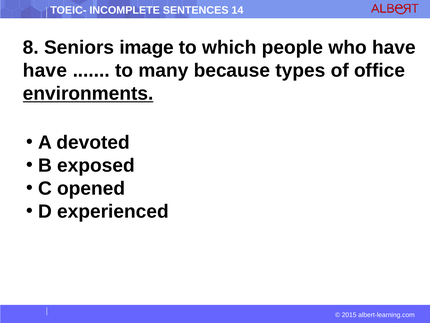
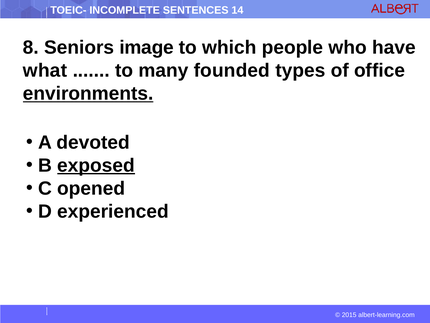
have: have -> what (45, 70)
because: because -> founded (232, 70)
exposed underline: none -> present (96, 165)
